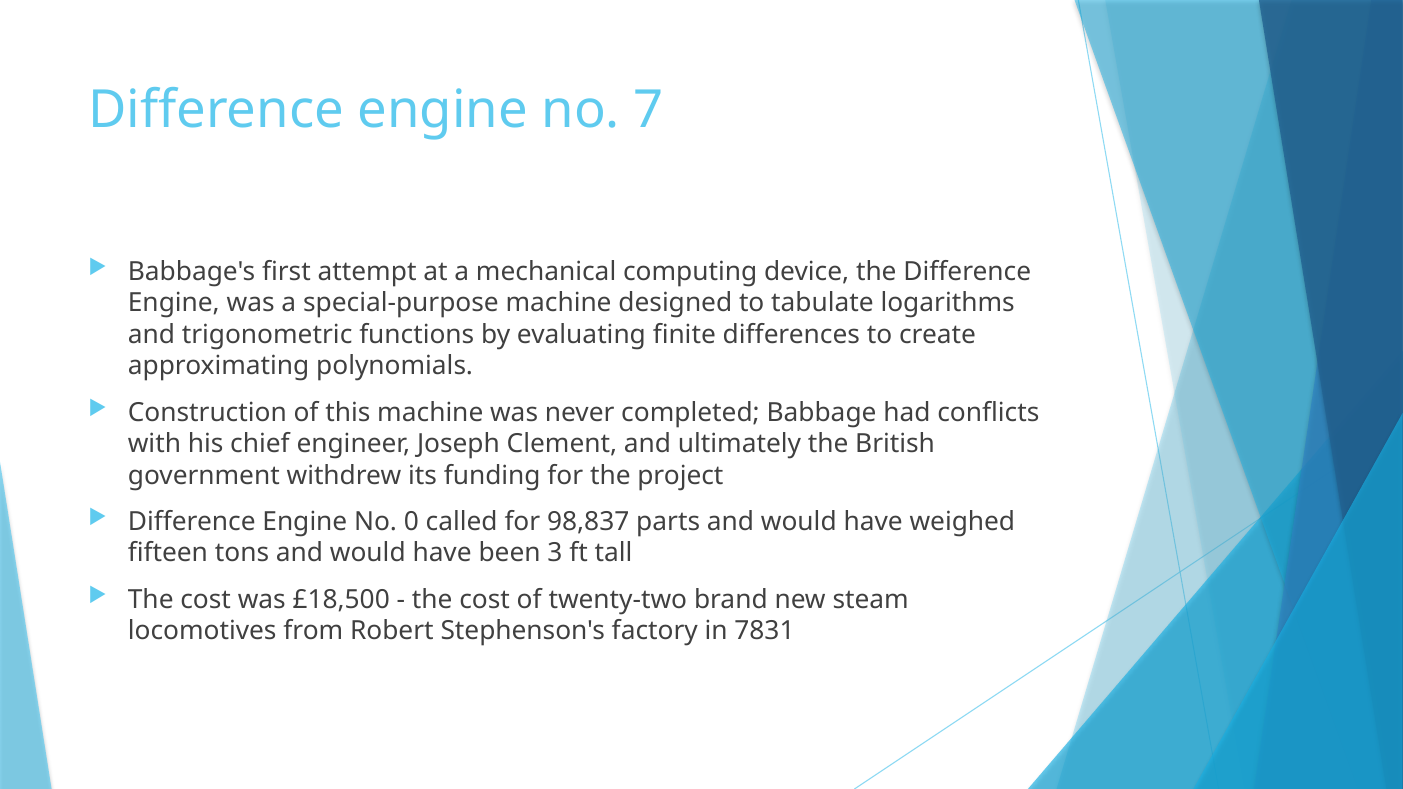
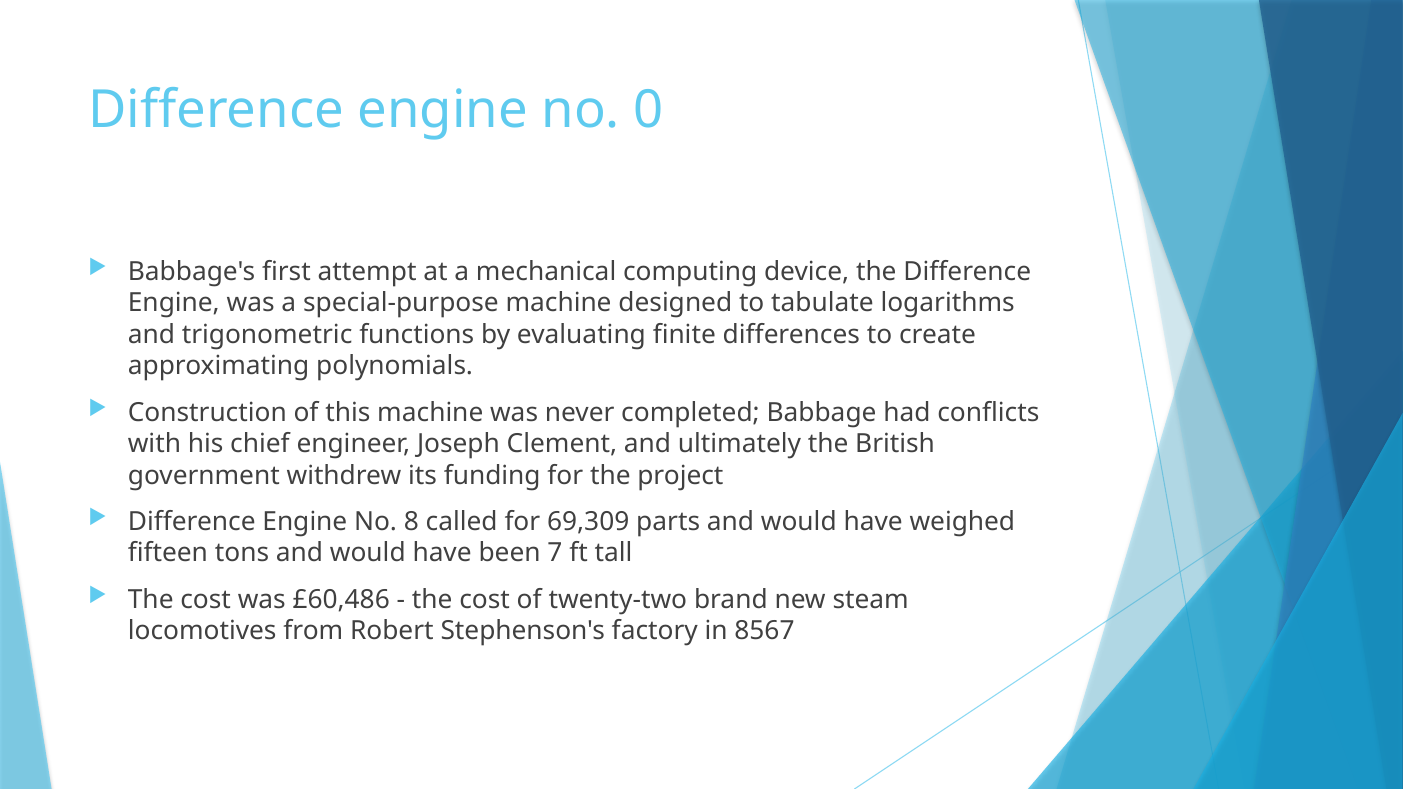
7: 7 -> 0 (649, 111)
0: 0 -> 8 (411, 522)
98,837: 98,837 -> 69,309 (588, 522)
3: 3 -> 7 (555, 553)
£18,500: £18,500 -> £60,486 (341, 600)
7831: 7831 -> 8567 (764, 631)
